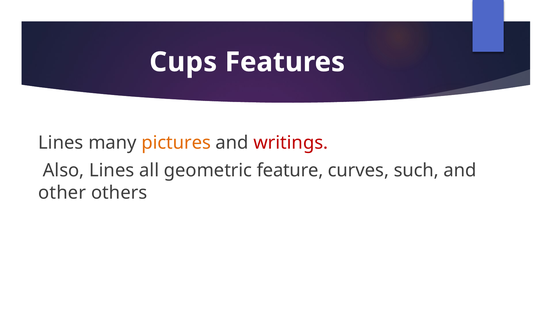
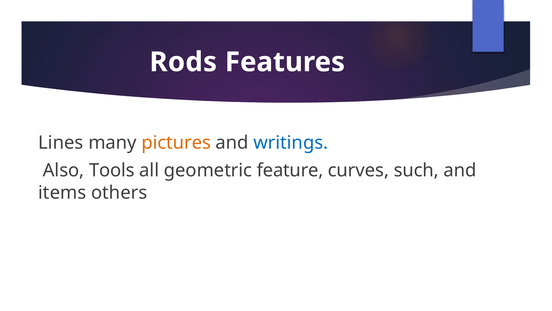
Cups: Cups -> Rods (183, 62)
writings colour: red -> blue (291, 142)
Also Lines: Lines -> Tools (112, 170)
other: other -> items (62, 192)
